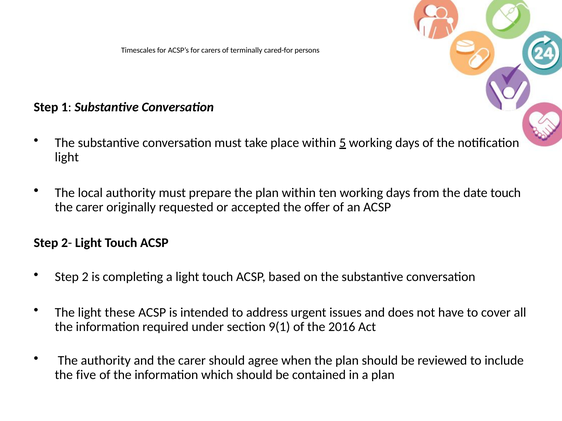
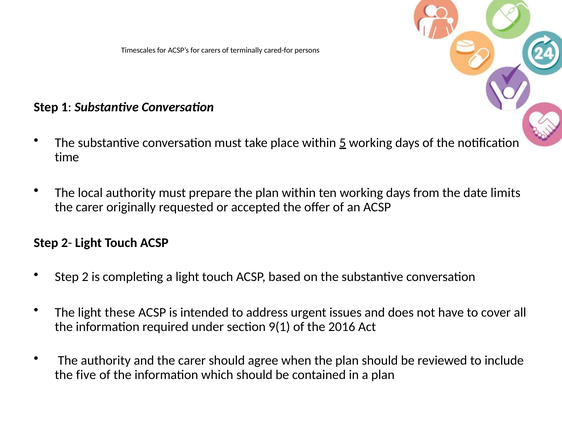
light: light -> time (67, 157)
date touch: touch -> limits (506, 193)
